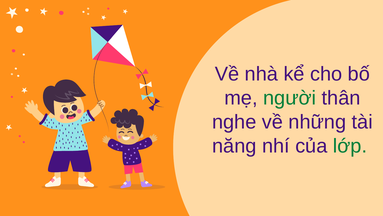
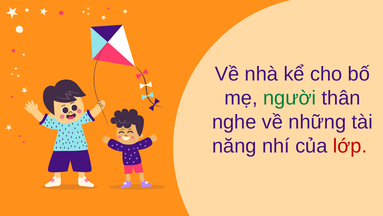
lớp colour: green -> red (350, 146)
